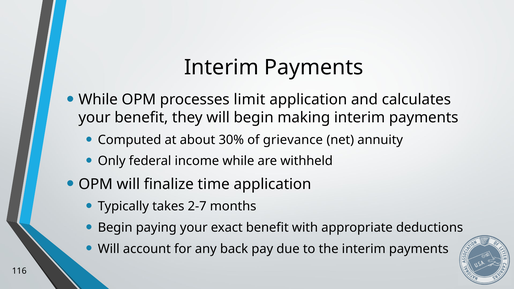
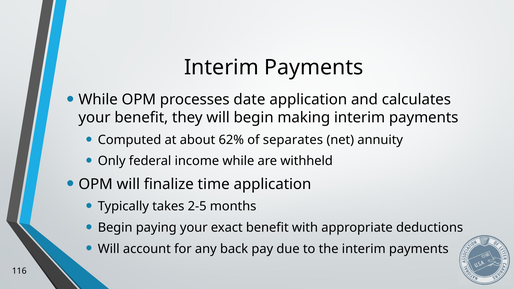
limit: limit -> date (249, 100)
30%: 30% -> 62% (231, 140)
grievance: grievance -> separates (293, 140)
2-7: 2-7 -> 2-5 (197, 206)
